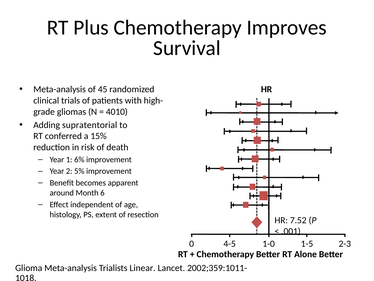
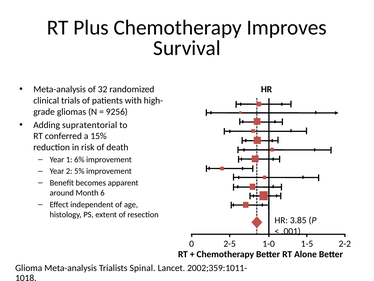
45: 45 -> 32 (103, 89)
4010: 4010 -> 9256 (117, 112)
7.52: 7.52 -> 3.85 (298, 220)
4-5: 4-5 -> 2-5 (230, 243)
2-3: 2-3 -> 2-2 (345, 243)
Linear: Linear -> Spinal (143, 268)
